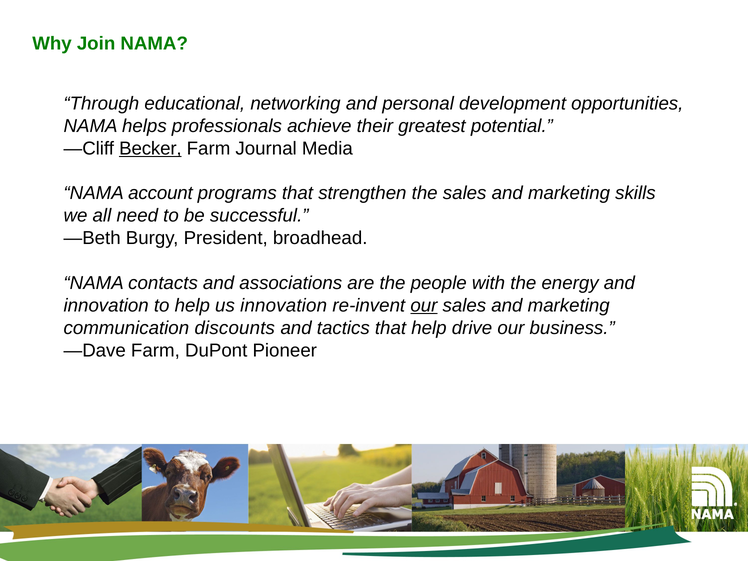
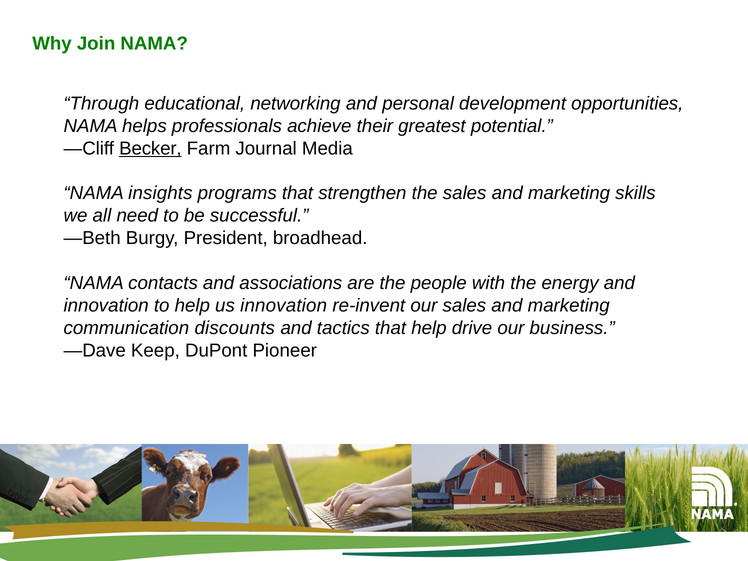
account: account -> insights (160, 193)
our underline: present -> none (424, 305)
—Dave Farm: Farm -> Keep (155, 350)
